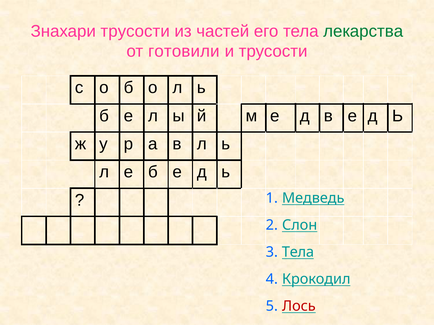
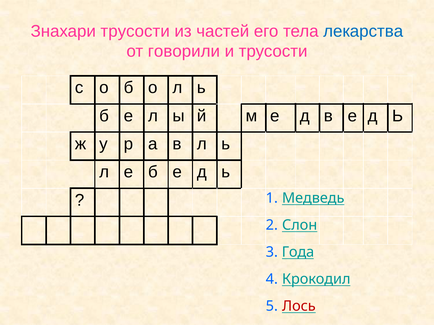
лекарства colour: green -> blue (363, 31)
готовили: готовили -> говорили (184, 51)
Тела: Тела -> Года (298, 252)
